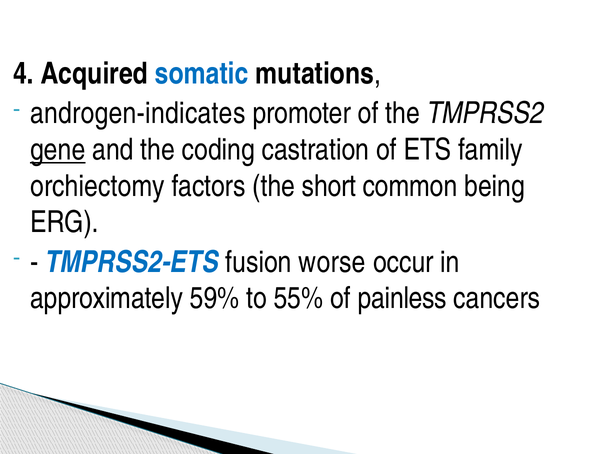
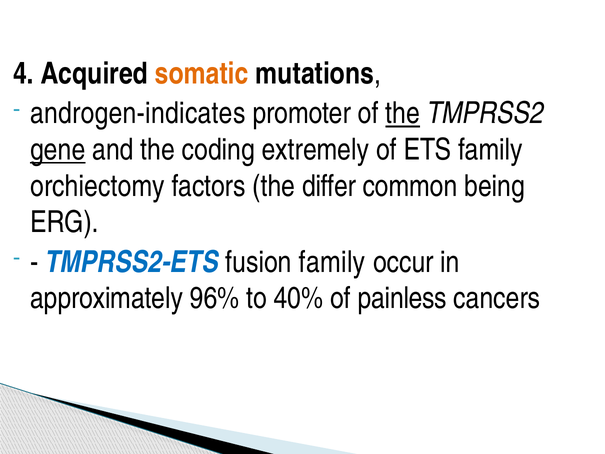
somatic colour: blue -> orange (202, 74)
the underline: none -> present (403, 113)
castration: castration -> extremely (315, 150)
short: short -> differ (329, 186)
fusion worse: worse -> family (332, 262)
59%: 59% -> 96% (215, 298)
55%: 55% -> 40% (299, 298)
